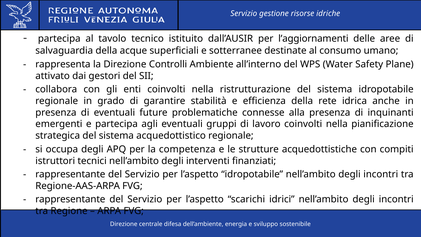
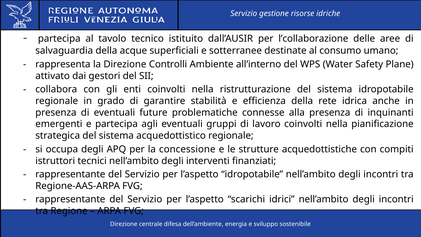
l’aggiornamenti: l’aggiornamenti -> l’collaborazione (313, 39)
competenza: competenza -> concessione (187, 149)
